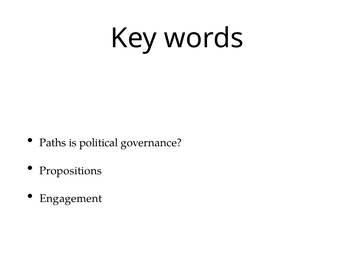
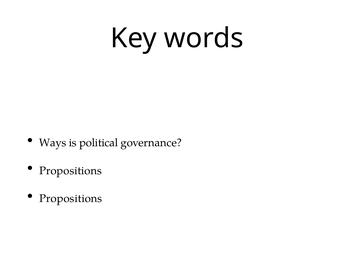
Paths: Paths -> Ways (53, 143)
Engagement: Engagement -> Propositions (71, 198)
